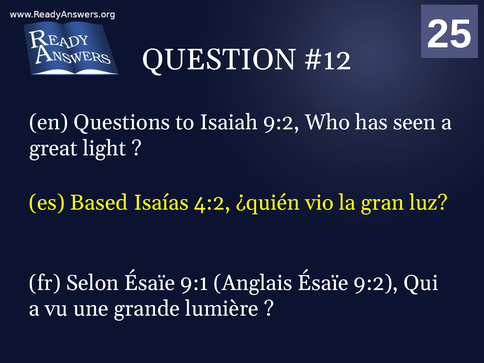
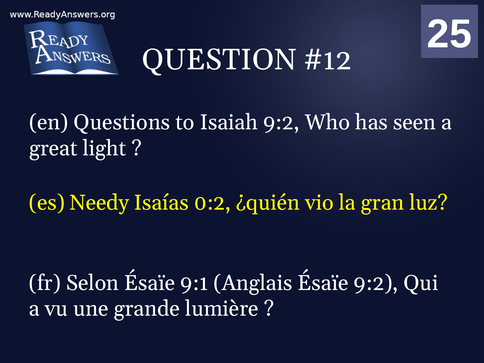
Based: Based -> Needy (99, 203)
4:2: 4:2 -> 0:2 (212, 203)
